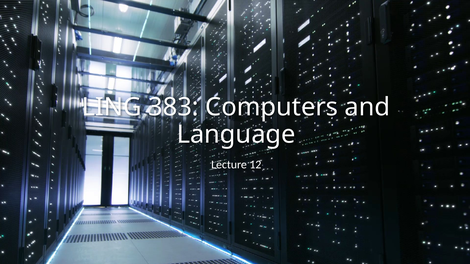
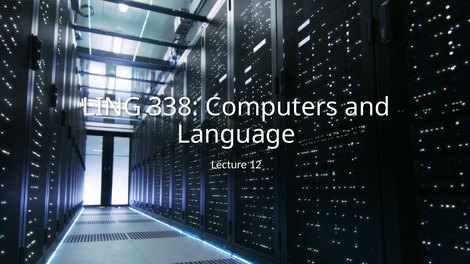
383: 383 -> 338 (173, 107)
